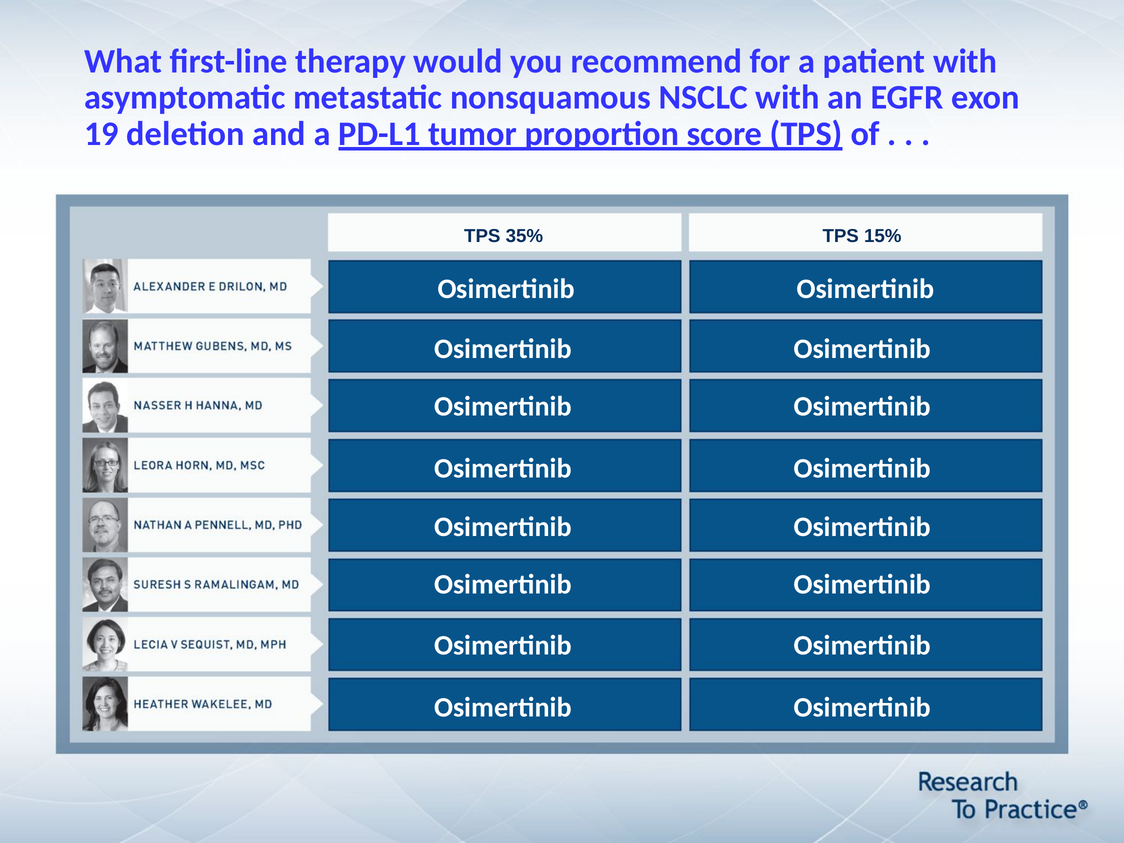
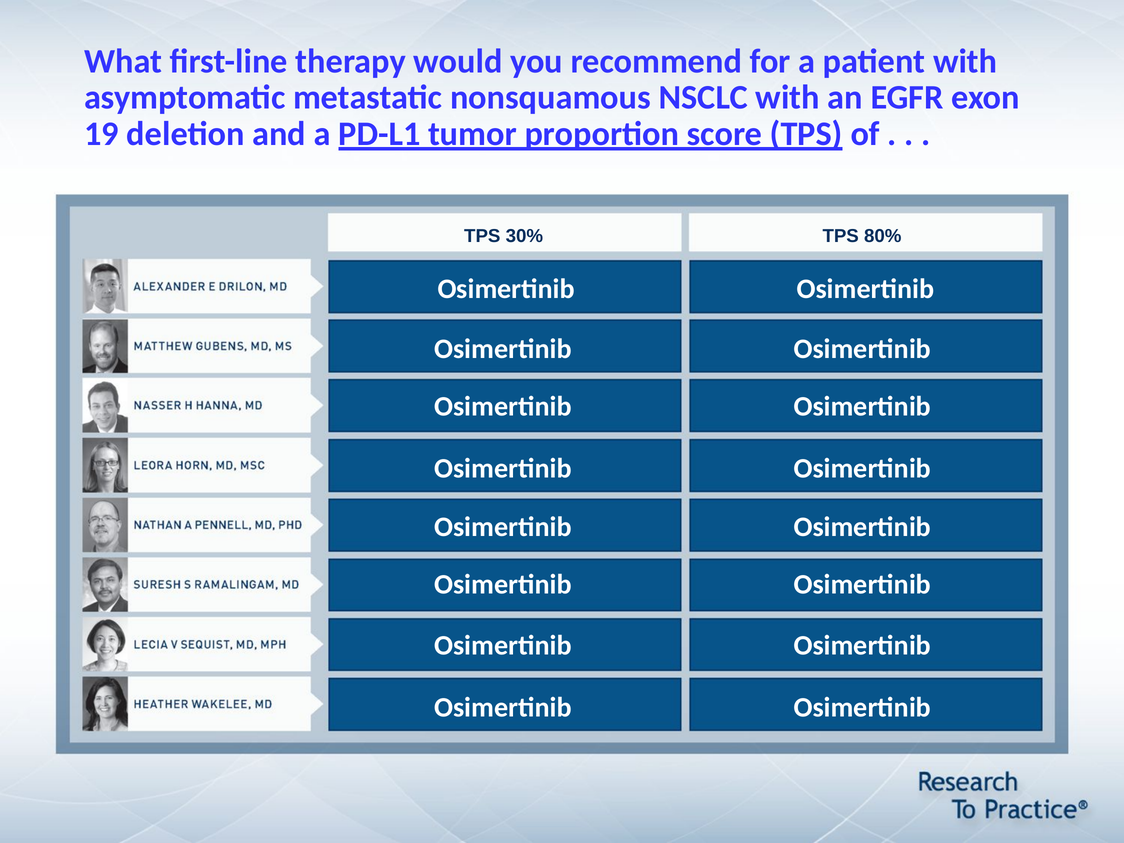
35%: 35% -> 30% (524, 236)
15%: 15% -> 80% (883, 236)
